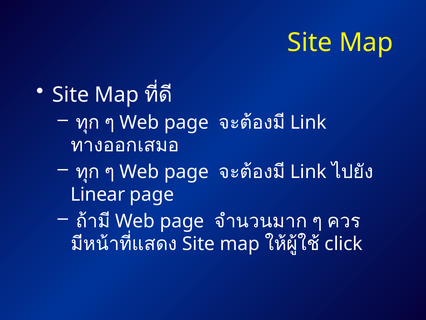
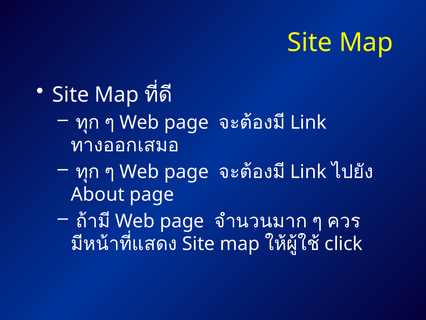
Linear: Linear -> About (98, 194)
